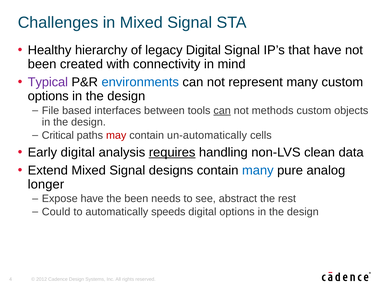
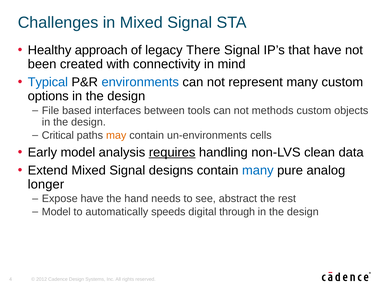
hierarchy: hierarchy -> approach (101, 50)
legacy Digital: Digital -> There (203, 50)
Typical colour: purple -> blue (48, 82)
can underline: present -> none (222, 111)
may colour: red -> orange (116, 135)
un-automatically: un-automatically -> un-environments (207, 135)
Early digital: digital -> model (78, 152)
the been: been -> hand (136, 199)
Could: Could -> Model (56, 212)
digital options: options -> through (237, 212)
